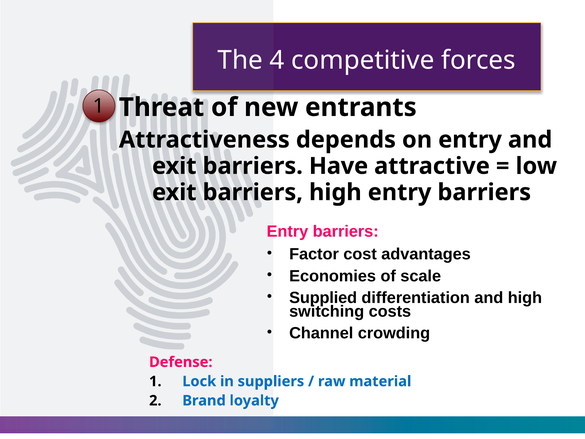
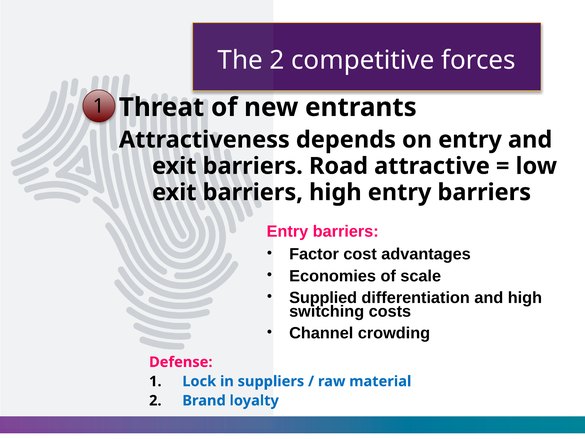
The 4: 4 -> 2 (277, 60)
Have: Have -> Road (338, 166)
